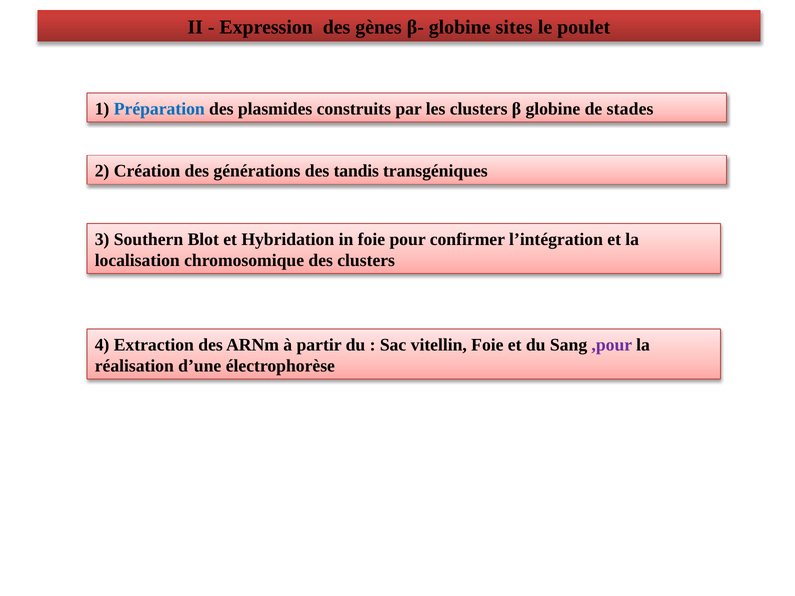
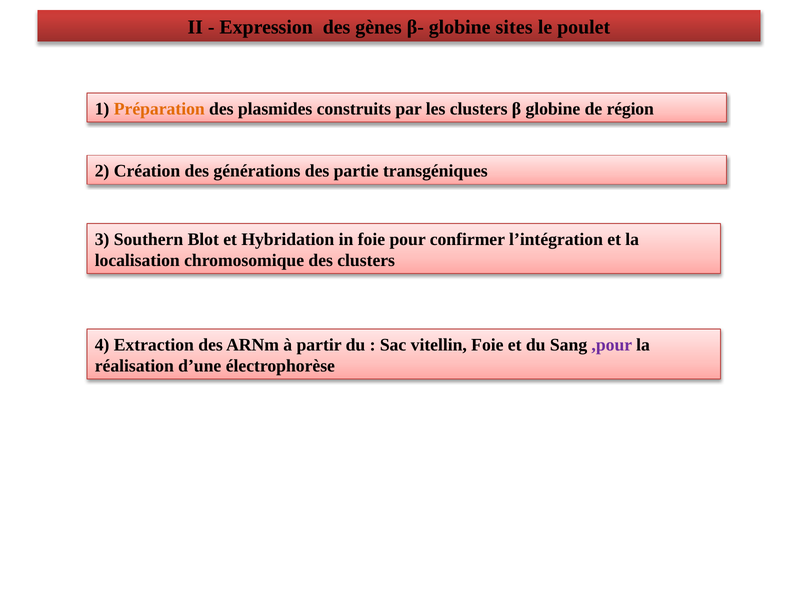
Préparation colour: blue -> orange (159, 109)
stades: stades -> région (630, 109)
tandis: tandis -> partie (356, 171)
